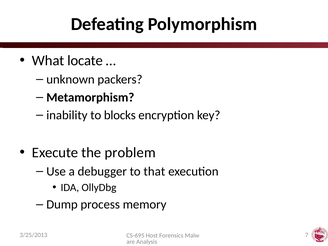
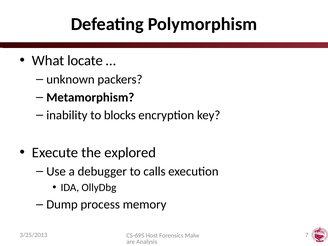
problem: problem -> explored (130, 153)
that: that -> calls (154, 171)
